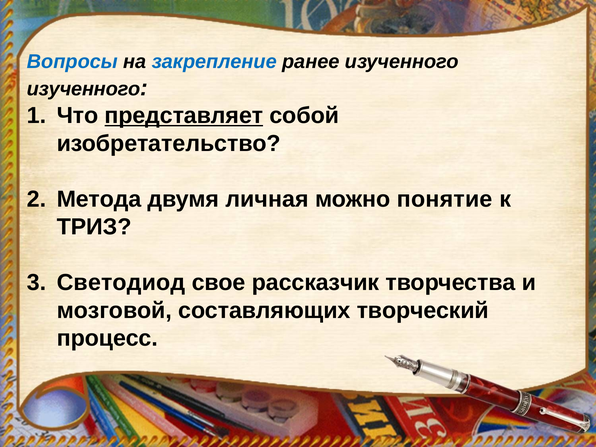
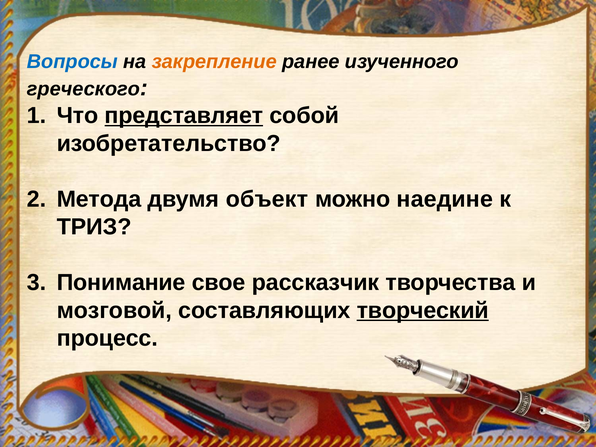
закрепление colour: blue -> orange (214, 62)
изученного: изученного -> греческого (83, 89)
личная: личная -> объект (267, 199)
понятие: понятие -> наедине (445, 199)
Светодиод: Светодиод -> Понимание (121, 283)
творческий underline: none -> present (423, 310)
